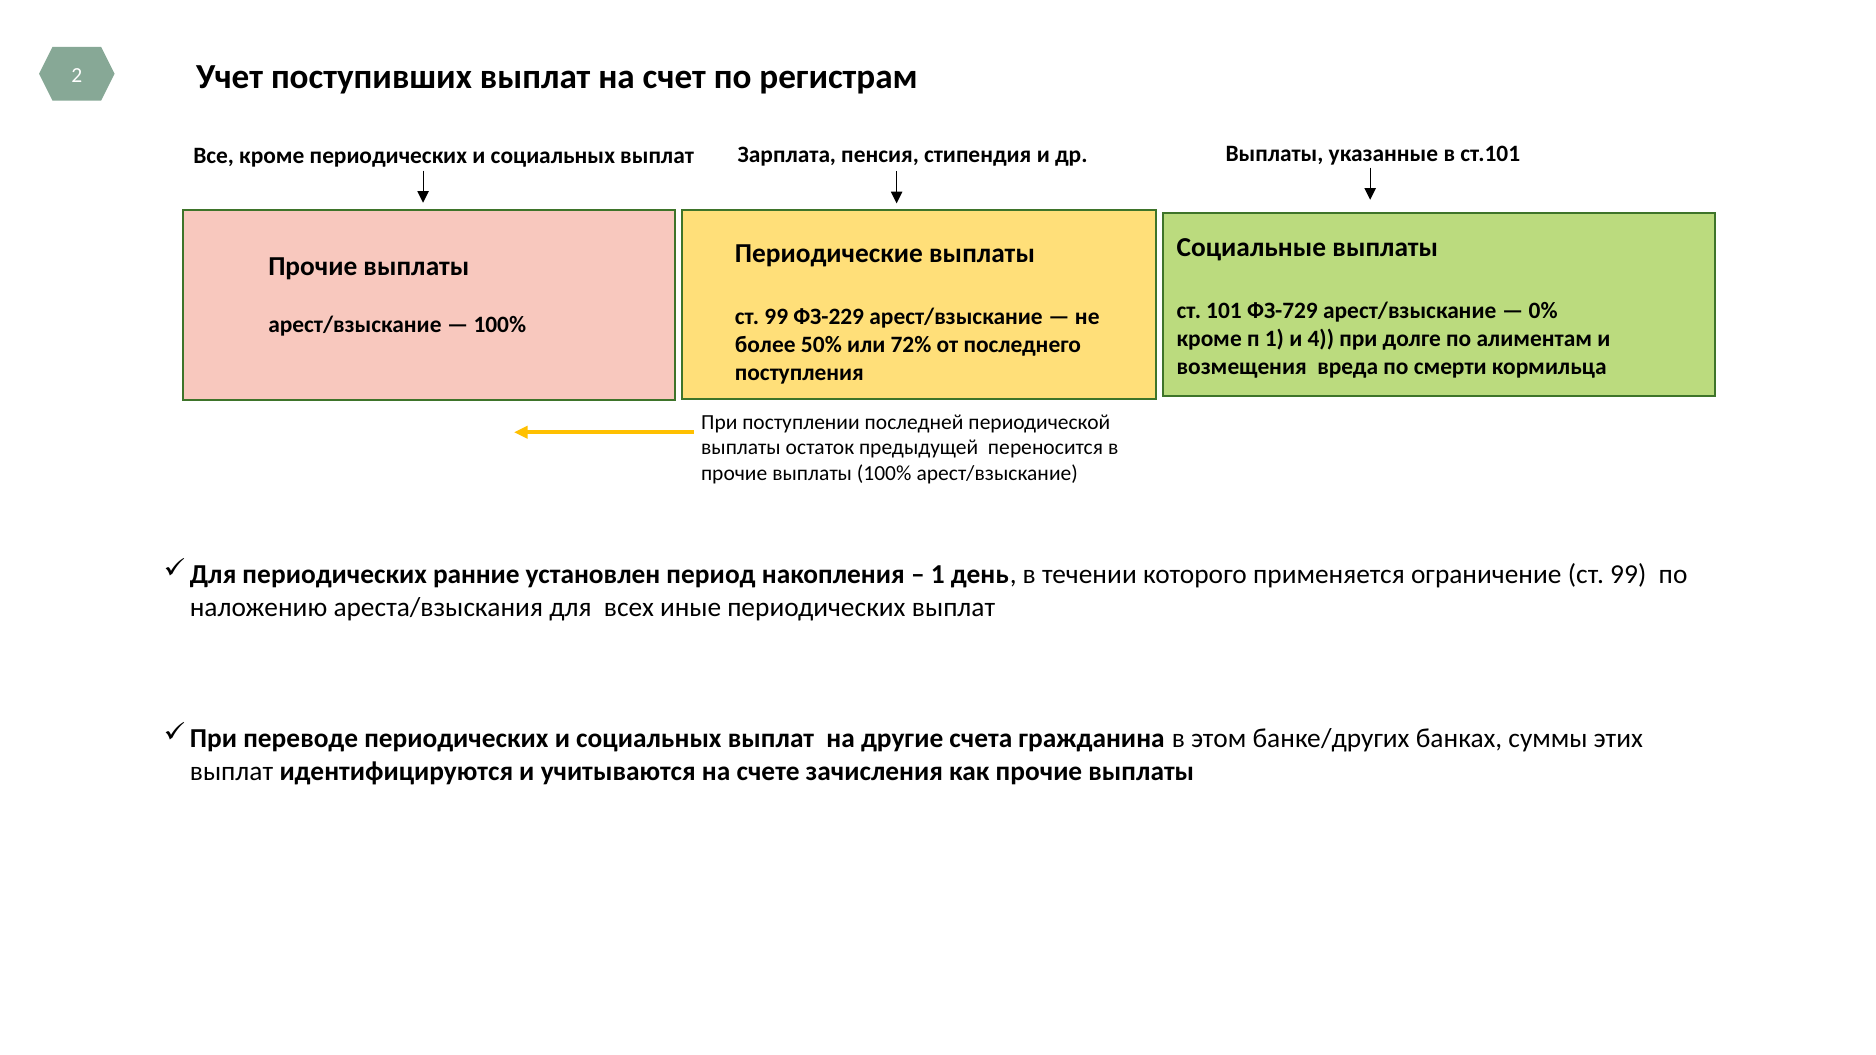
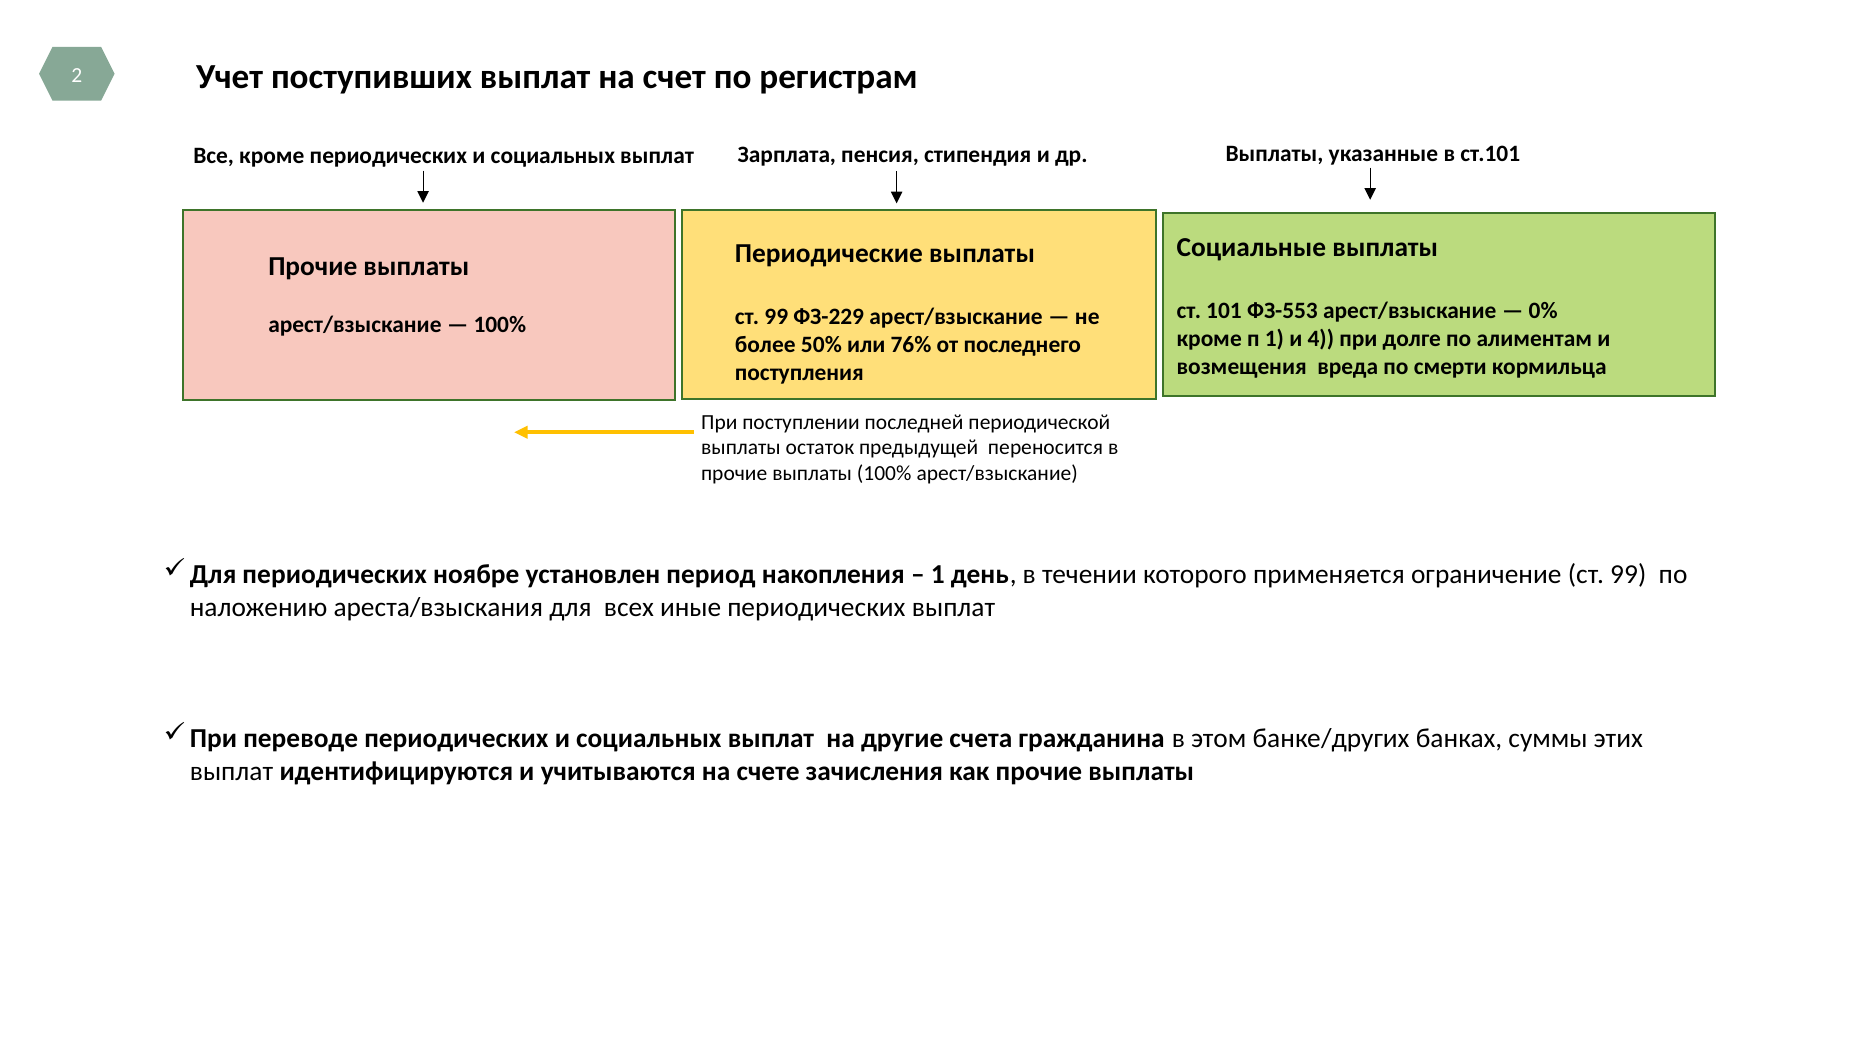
ФЗ-729: ФЗ-729 -> ФЗ-553 (1282, 311)
72%: 72% -> 76% (911, 345)
ранние: ранние -> ноябре (476, 575)
